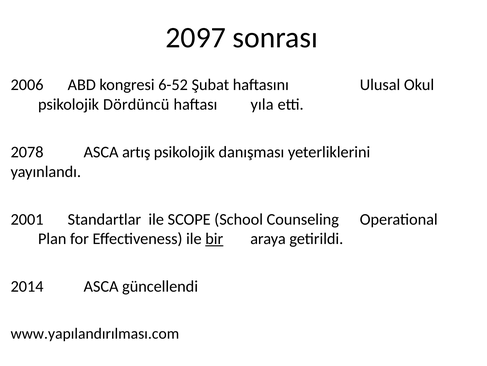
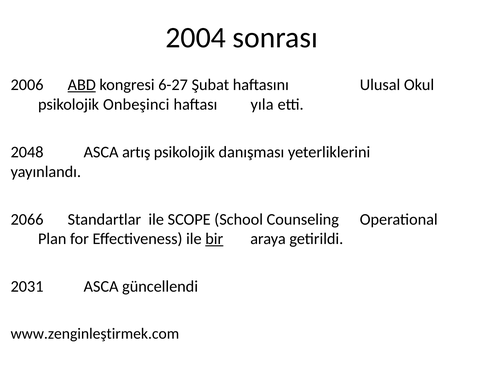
2097: 2097 -> 2004 (196, 37)
ABD underline: none -> present (82, 85)
6-52: 6-52 -> 6-27 (173, 85)
Dördüncü: Dördüncü -> Onbeşinci (136, 104)
2078: 2078 -> 2048 (27, 152)
2001: 2001 -> 2066 (27, 219)
2014: 2014 -> 2031 (27, 286)
www.yapılandırılması.com: www.yapılandırılması.com -> www.zenginleştirmek.com (95, 333)
